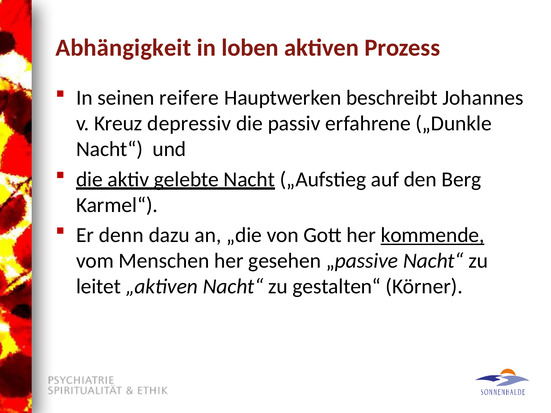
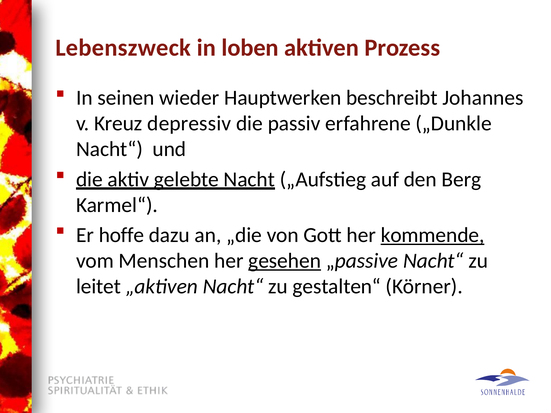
Abhängigkeit: Abhängigkeit -> Lebenszweck (123, 48)
reifere: reifere -> wieder (189, 98)
denn: denn -> hoffe (121, 235)
gesehen underline: none -> present (285, 261)
